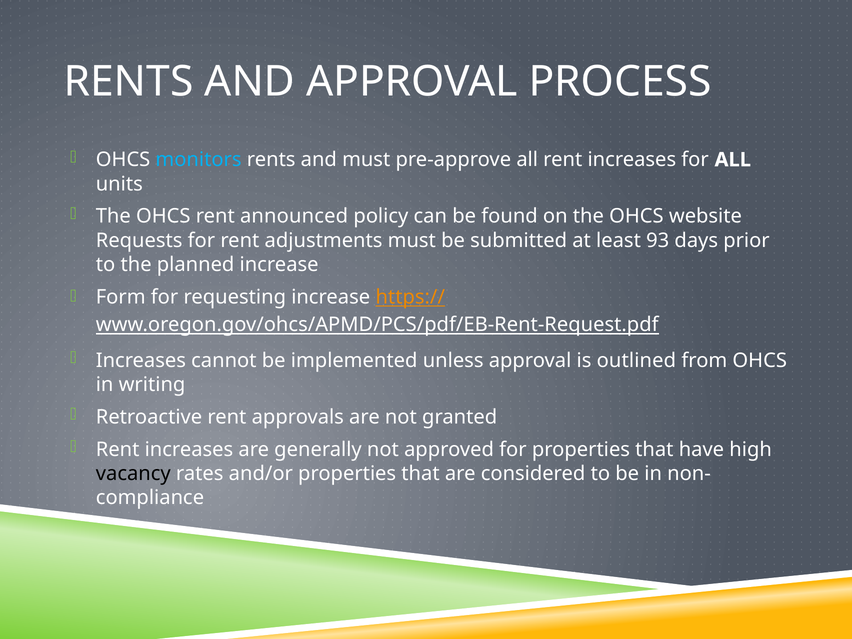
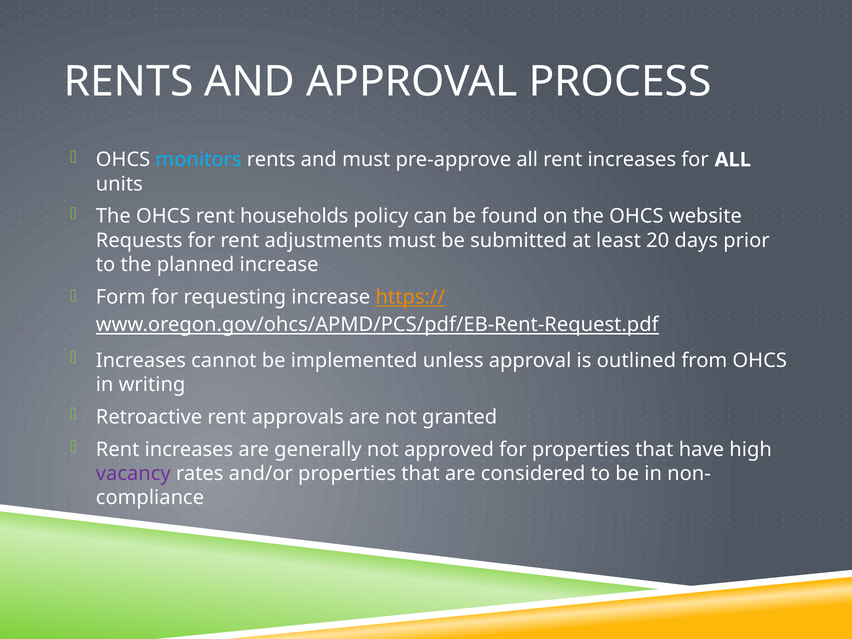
announced: announced -> households (294, 216)
93: 93 -> 20 (658, 240)
vacancy colour: black -> purple (133, 474)
